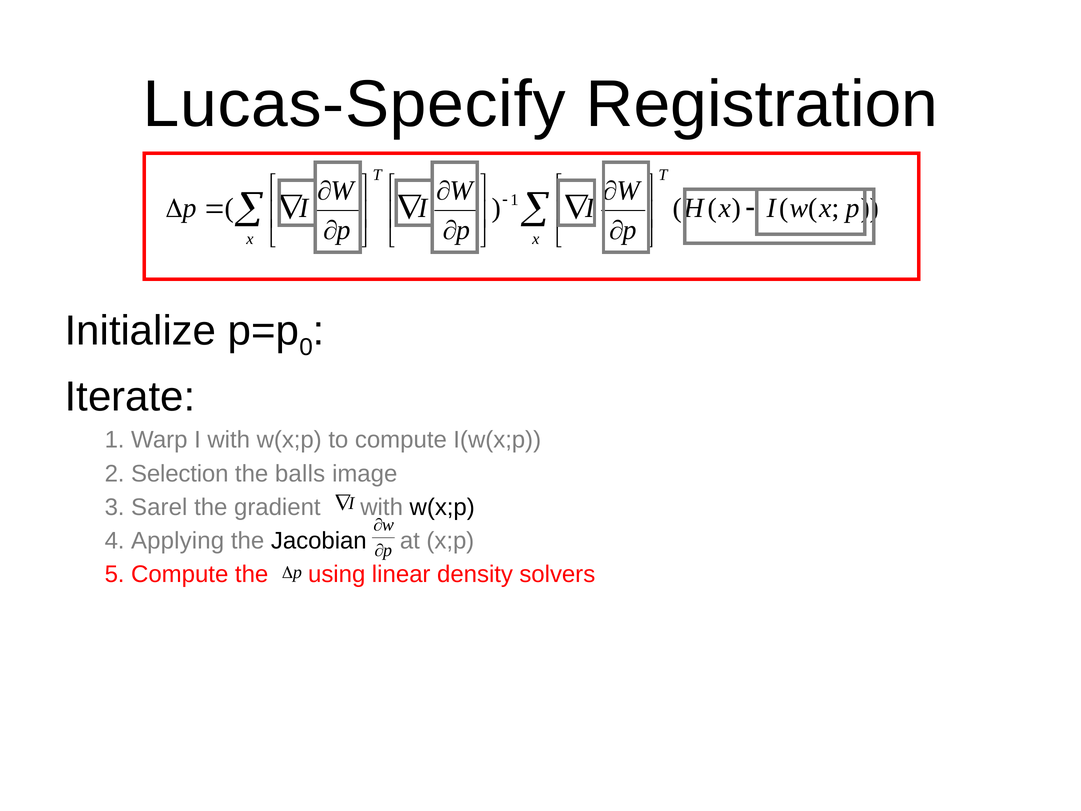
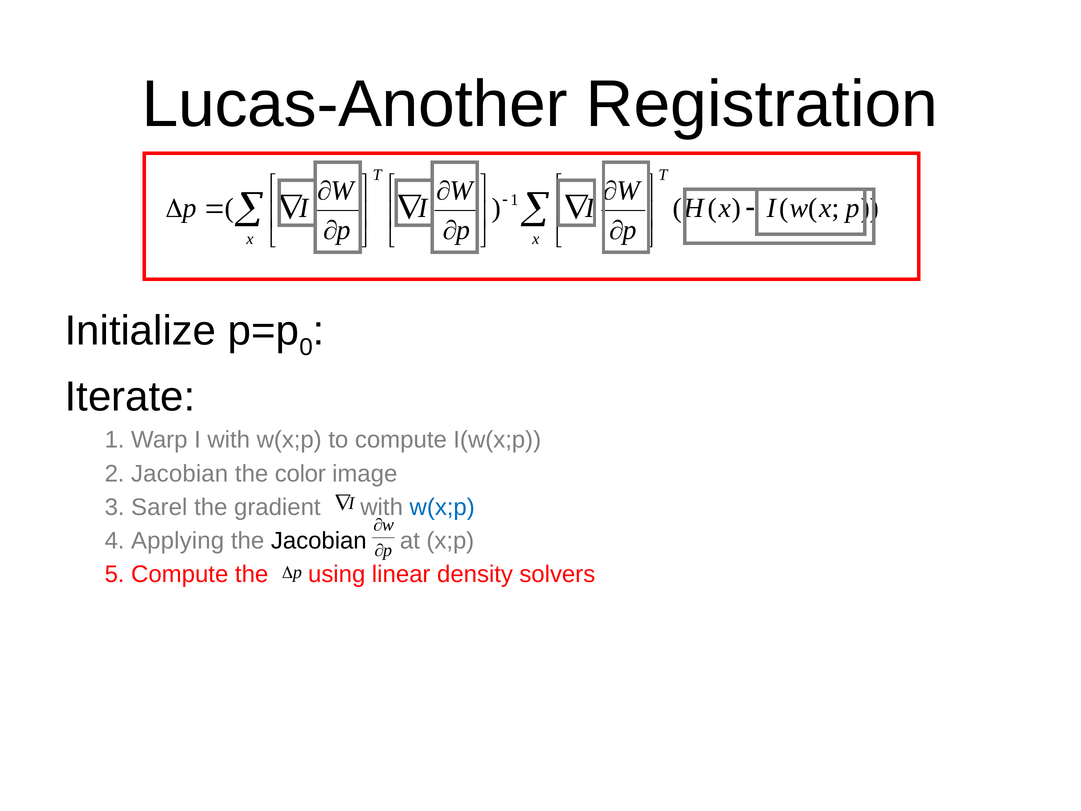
Lucas-Specify: Lucas-Specify -> Lucas-Another (355, 105)
2 Selection: Selection -> Jacobian (180, 474)
balls: balls -> color (300, 474)
w(x;p colour: black -> blue (442, 507)
